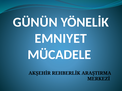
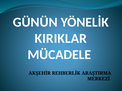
EMNIYET: EMNIYET -> KIRIKLAR (61, 39)
